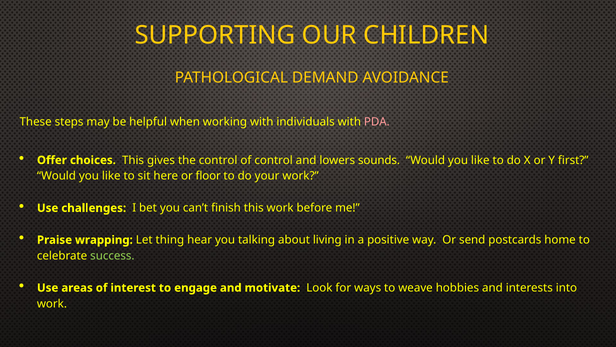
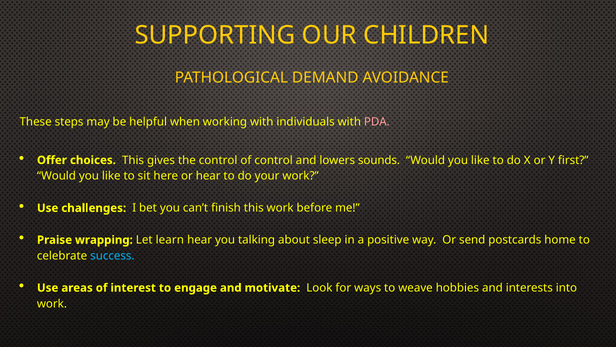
or floor: floor -> hear (208, 176)
thing: thing -> learn (170, 240)
living: living -> sleep (327, 240)
success colour: light green -> light blue (112, 256)
